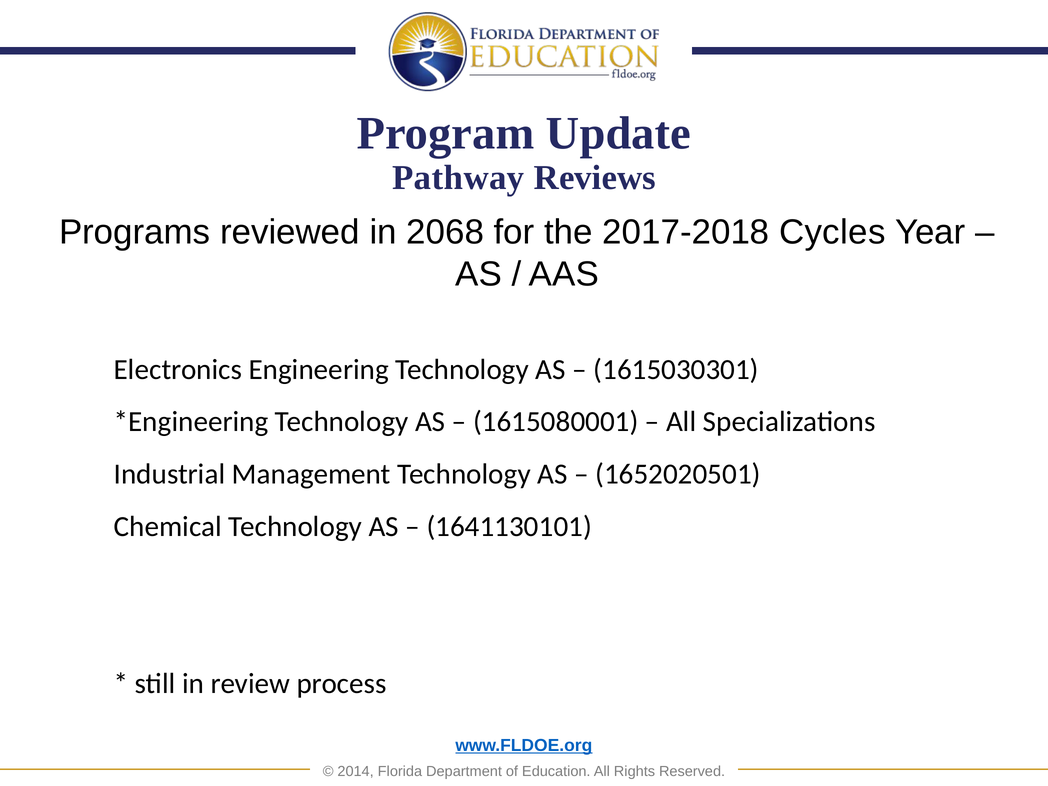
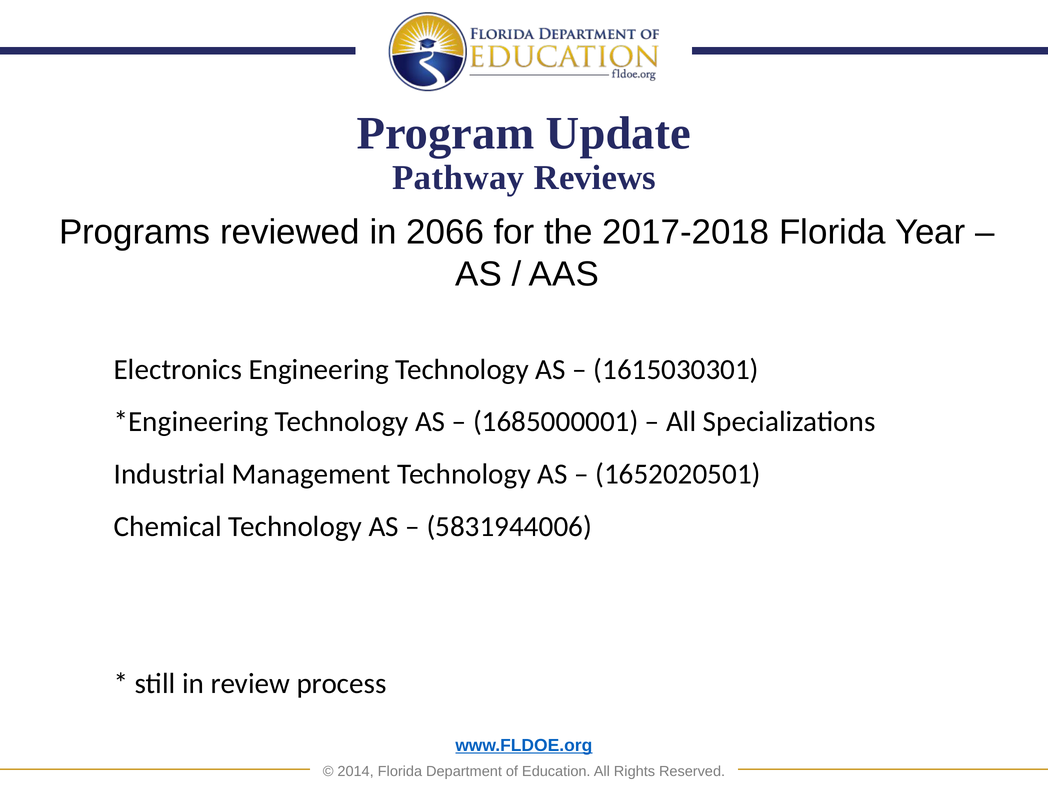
2068: 2068 -> 2066 (445, 232)
2017-2018 Cycles: Cycles -> Florida (832, 232)
1615080001: 1615080001 -> 1685000001 (556, 422)
1641130101: 1641130101 -> 5831944006 (509, 527)
